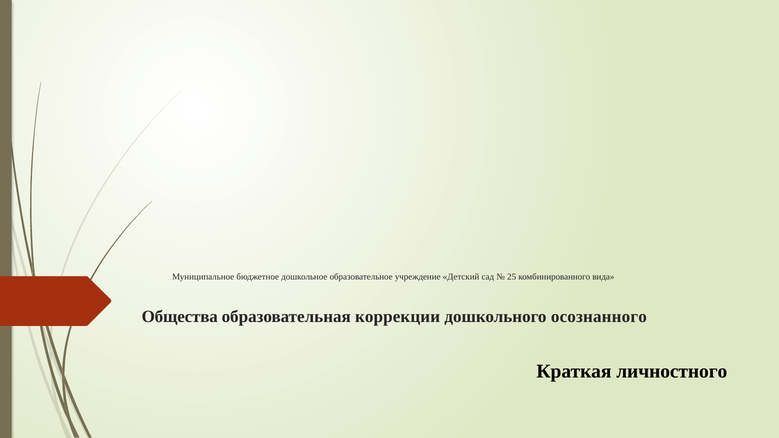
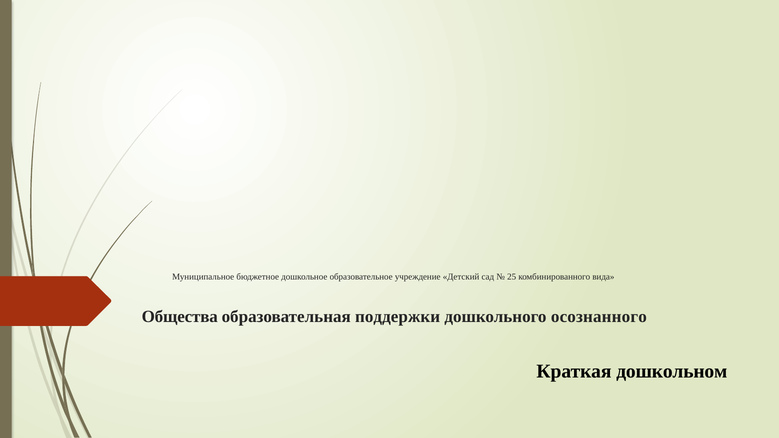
коррекции: коррекции -> поддержки (398, 317)
личностного: личностного -> дошкольном (672, 371)
